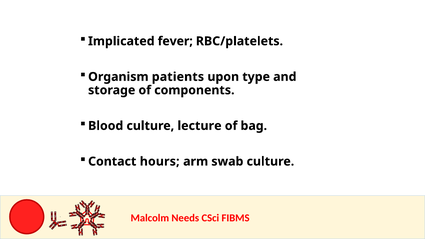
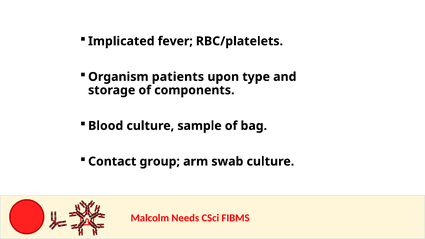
lecture: lecture -> sample (200, 126)
hours: hours -> group (160, 161)
